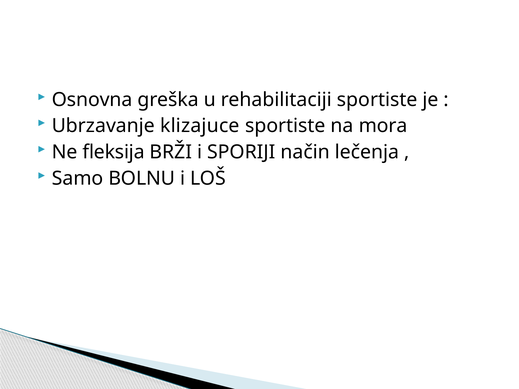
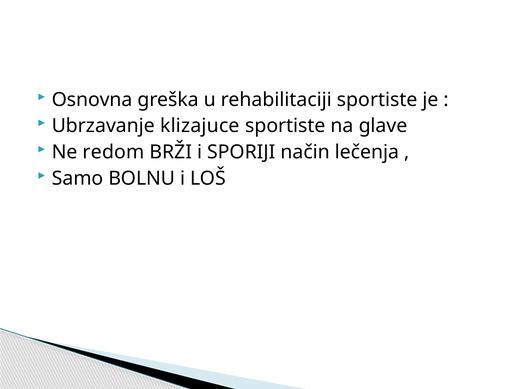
mora: mora -> glave (383, 126)
fleksija: fleksija -> redom (113, 152)
